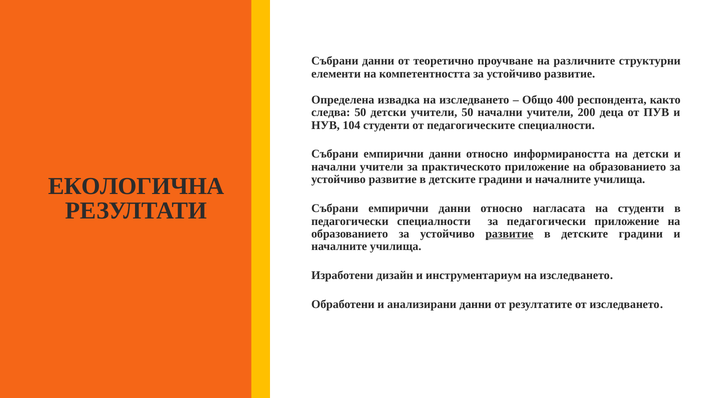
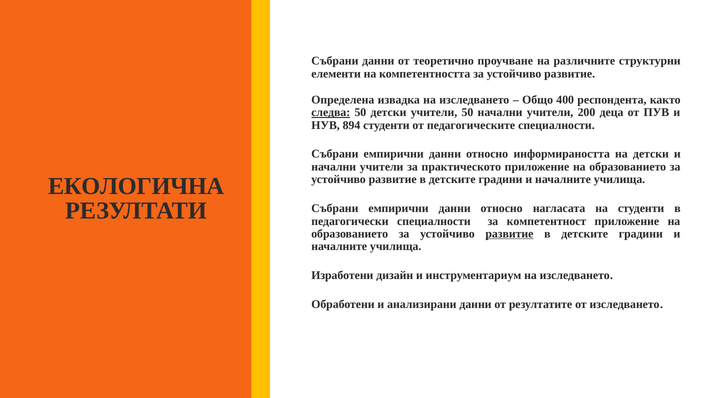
следва underline: none -> present (331, 112)
104: 104 -> 894 (352, 125)
за педагогически: педагогически -> компетентност (546, 221)
